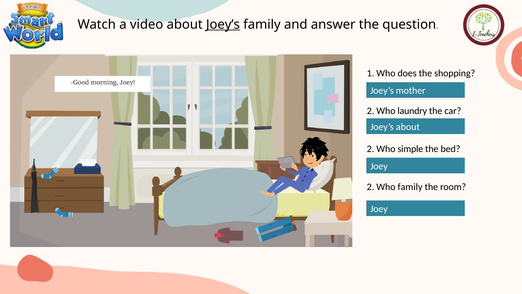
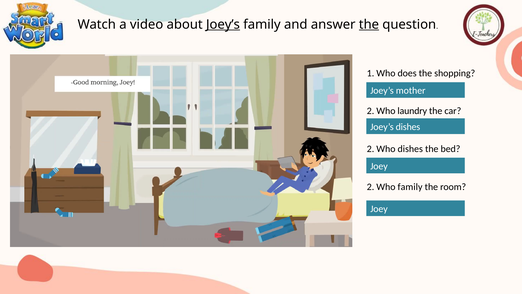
the underline: none -> present (369, 24)
Joey’s about: about -> dishes (408, 127)
Who simple: simple -> dishes (410, 149)
